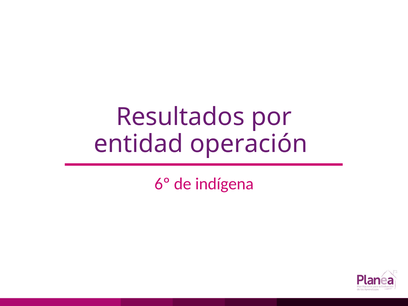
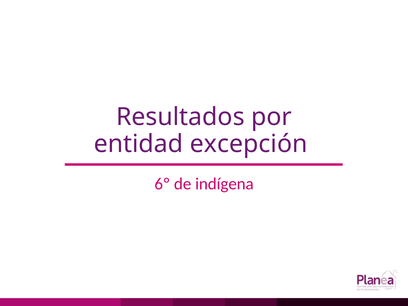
operación: operación -> excepción (249, 144)
